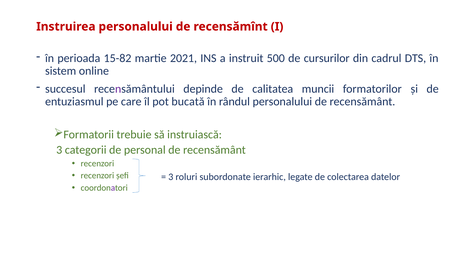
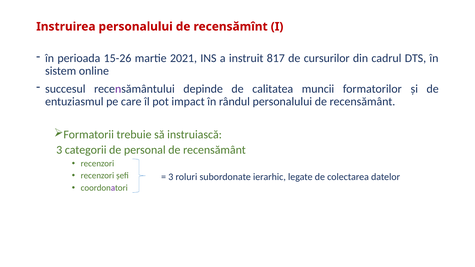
15-82: 15-82 -> 15-26 (118, 58)
500: 500 -> 817 (276, 58)
bucată: bucată -> impact (188, 102)
